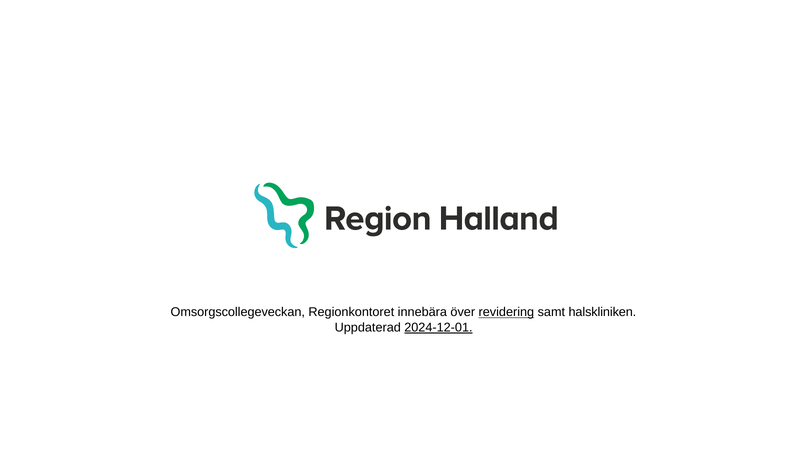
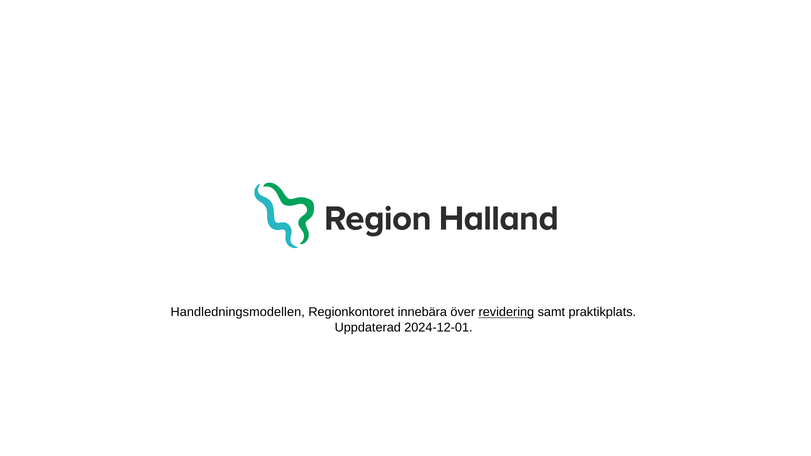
Omsorgscollegeveckan: Omsorgscollegeveckan -> Handledningsmodellen (238, 312)
halskliniken: halskliniken -> praktikplats (602, 312)
2024-12-01 underline: present -> none (438, 328)
